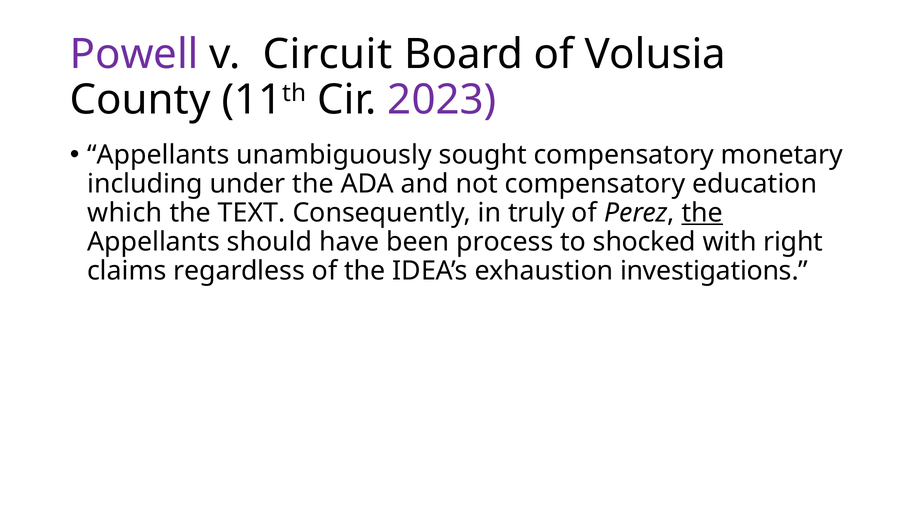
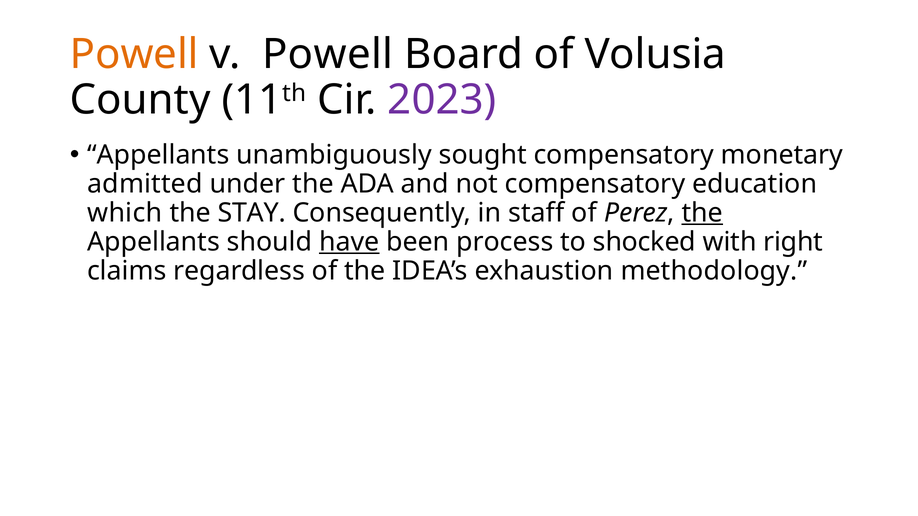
Powell colour: purple -> orange (134, 54)
v Circuit: Circuit -> Powell (328, 54)
including: including -> admitted (145, 184)
TEXT: TEXT -> STAY (252, 213)
truly: truly -> staff (536, 213)
have underline: none -> present (349, 242)
investigations: investigations -> methodology (714, 271)
